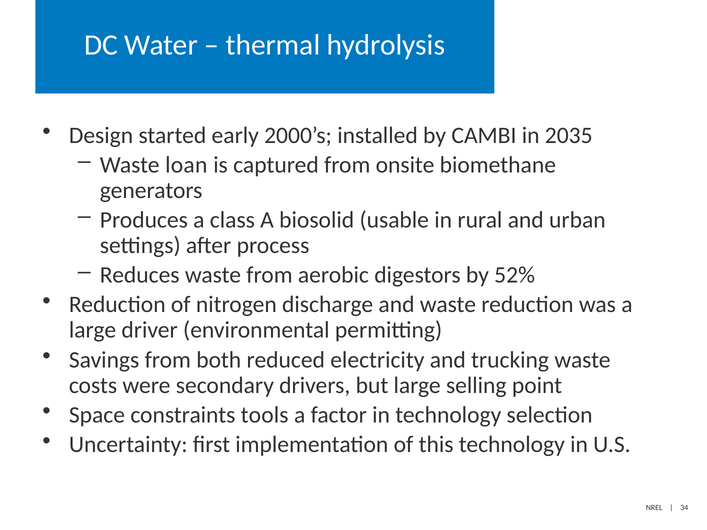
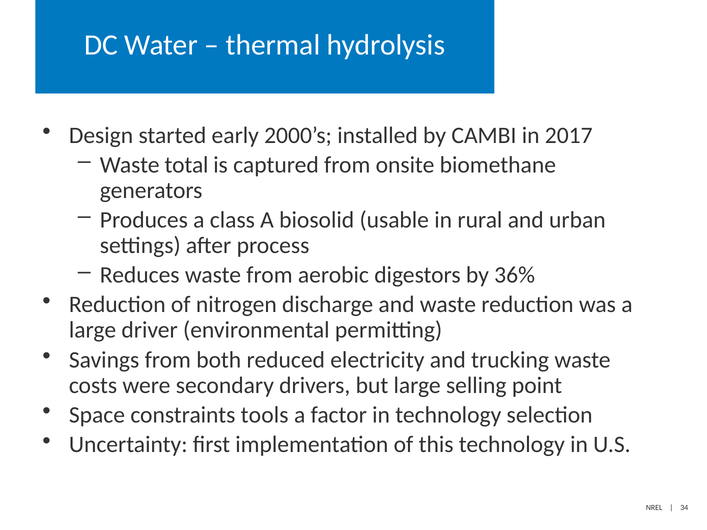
2035: 2035 -> 2017 (569, 135)
loan: loan -> total (187, 165)
52%: 52% -> 36% (515, 275)
